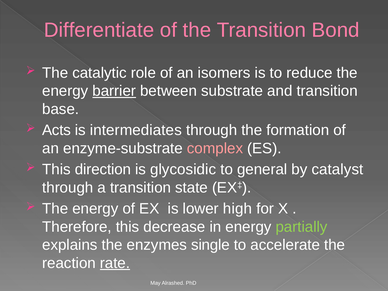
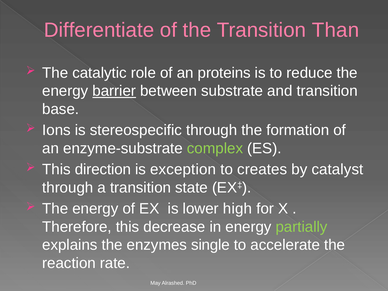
Bond: Bond -> Than (336, 30)
isomers: isomers -> proteins (224, 73)
Acts: Acts -> Ions (56, 130)
intermediates: intermediates -> stereospecific (136, 130)
complex colour: pink -> light green (215, 148)
glycosidic: glycosidic -> exception (183, 169)
general: general -> creates (262, 169)
rate underline: present -> none (115, 263)
